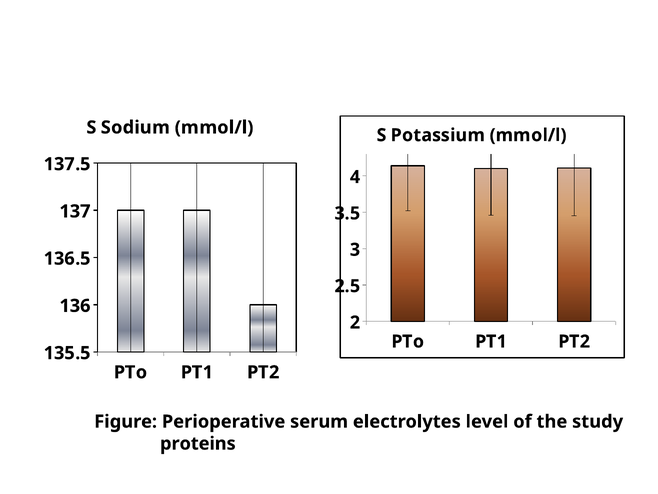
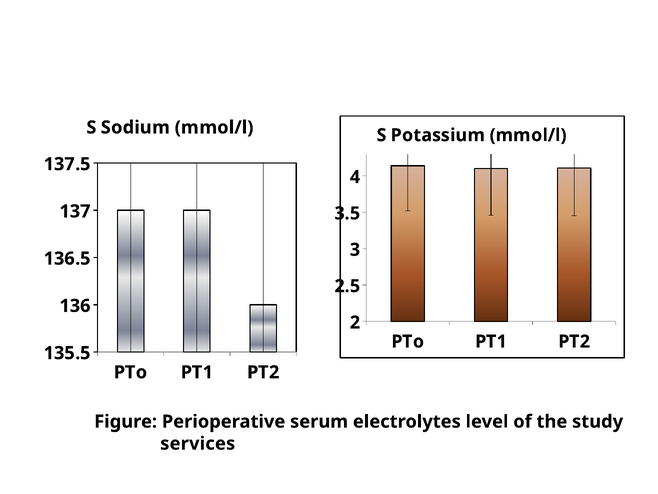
proteins: proteins -> services (198, 443)
